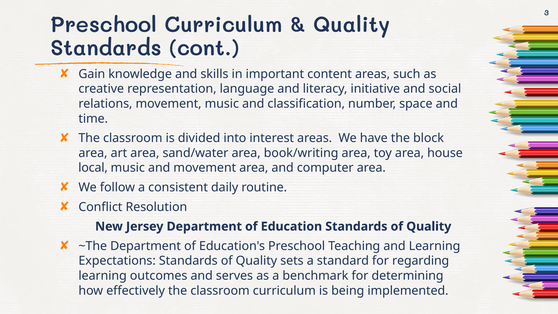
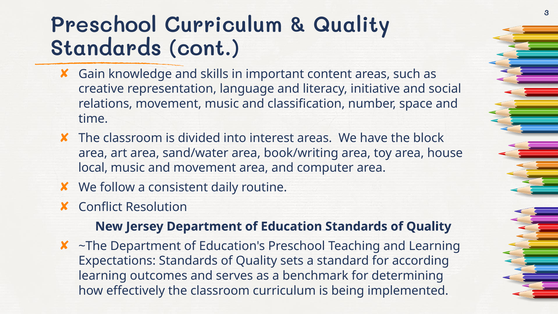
regarding: regarding -> according (421, 261)
